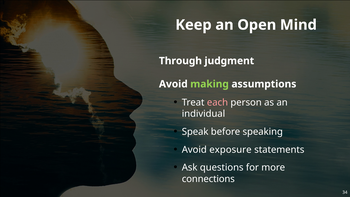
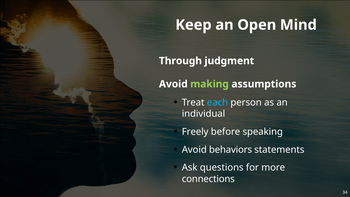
each colour: pink -> light blue (217, 102)
Speak: Speak -> Freely (195, 132)
exposure: exposure -> behaviors (231, 150)
